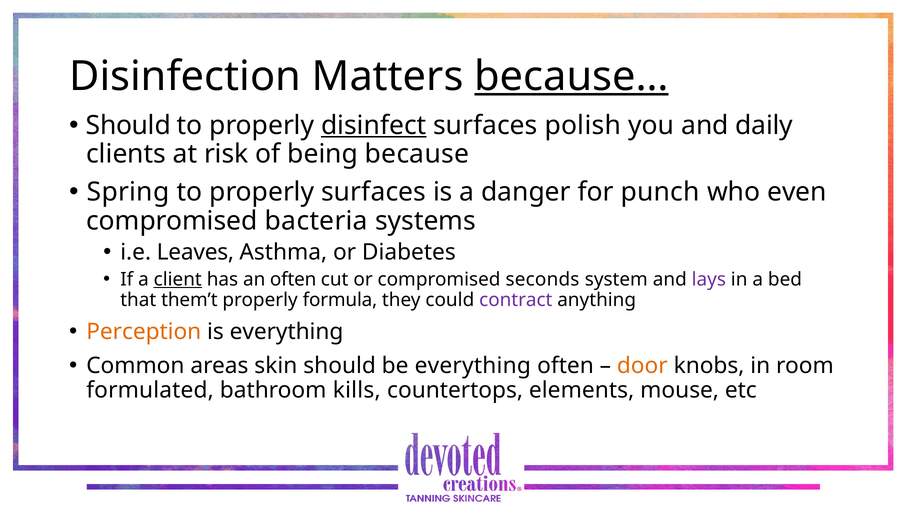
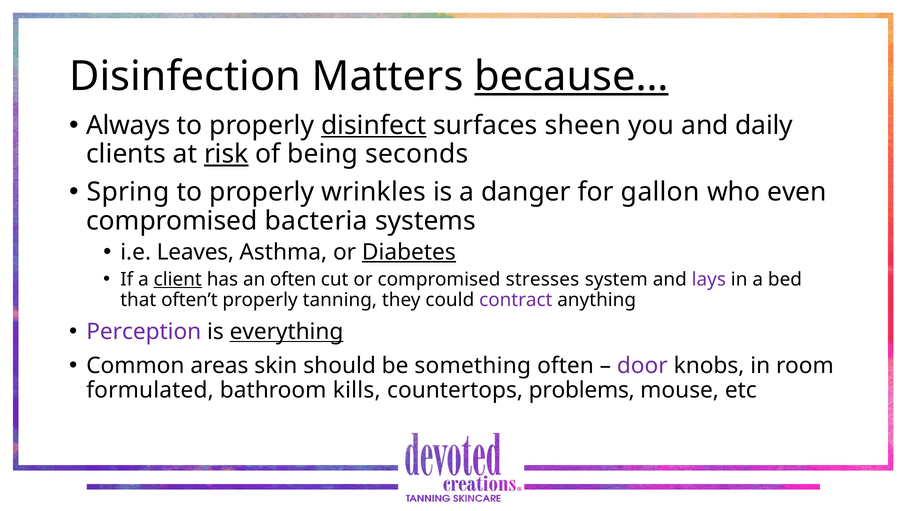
Should: Should -> Always (128, 125)
polish: polish -> sheen (583, 125)
risk underline: none -> present (226, 154)
because: because -> seconds (417, 154)
properly surfaces: surfaces -> wrinkles (374, 192)
punch: punch -> gallon (660, 192)
Diabetes underline: none -> present (409, 252)
seconds: seconds -> stresses (543, 279)
them’t: them’t -> often’t (189, 300)
formula: formula -> tanning (340, 300)
Perception colour: orange -> purple (144, 332)
everything underline: none -> present (287, 332)
be everything: everything -> something (473, 365)
door colour: orange -> purple (642, 365)
elements: elements -> problems (582, 390)
